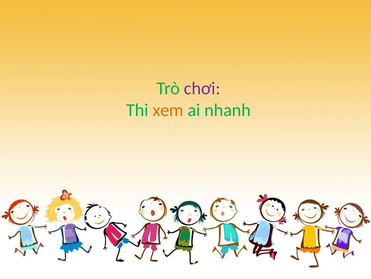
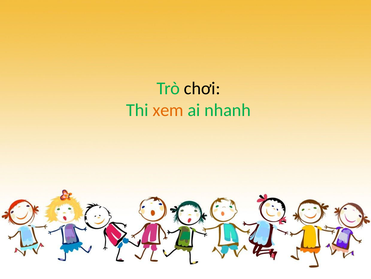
chơi colour: purple -> black (202, 88)
